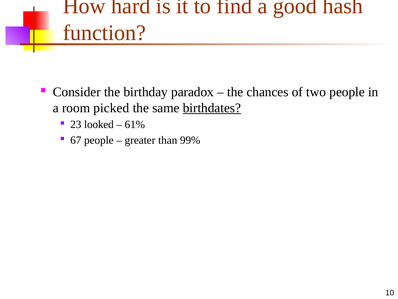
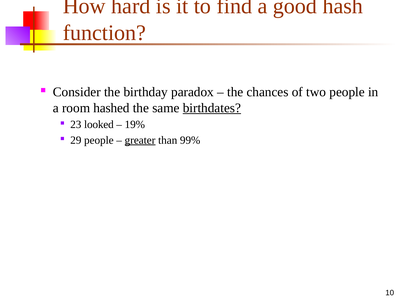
picked: picked -> hashed (111, 108)
61%: 61% -> 19% (135, 124)
67: 67 -> 29 (76, 140)
greater underline: none -> present (140, 140)
